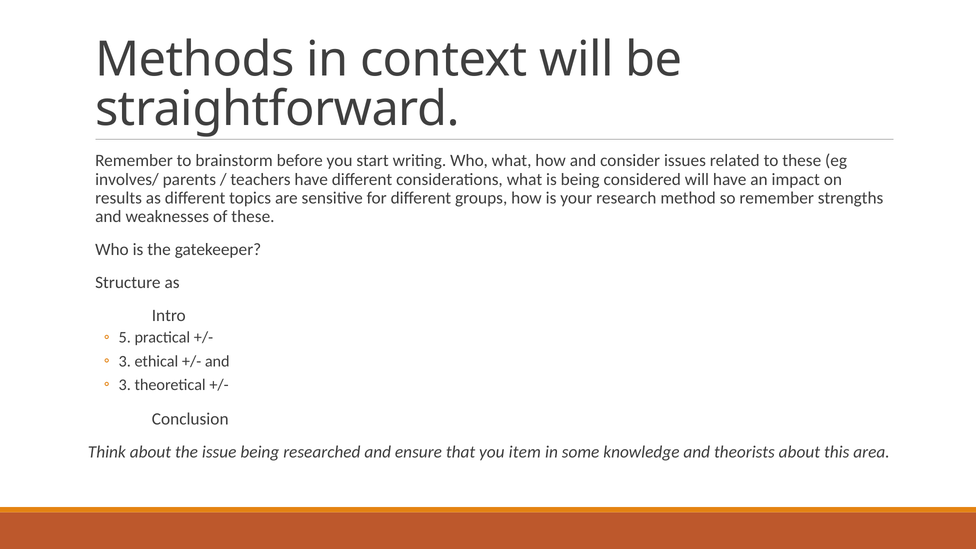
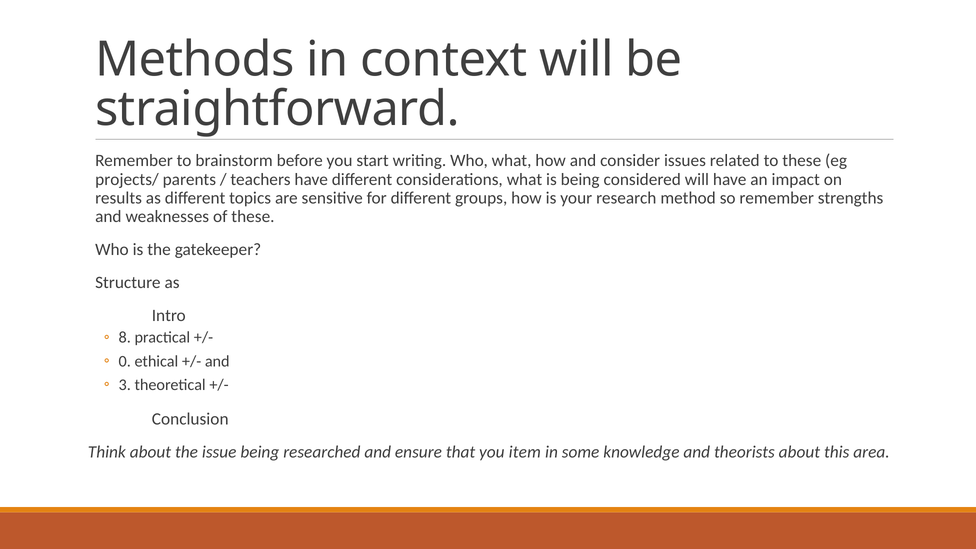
involves/: involves/ -> projects/ (127, 179)
5: 5 -> 8 (125, 338)
3: 3 -> 0 (125, 361)
